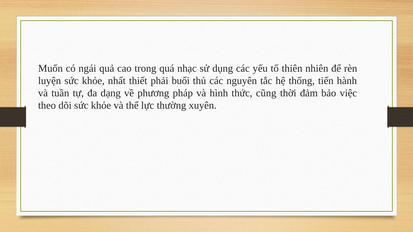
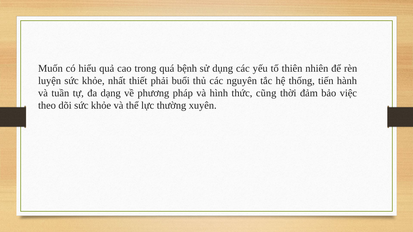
ngái: ngái -> hiểu (87, 68)
nhạc: nhạc -> bệnh (187, 68)
